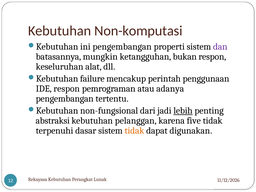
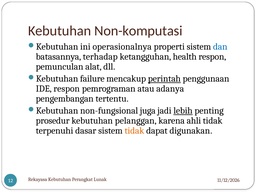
ini pengembangan: pengembangan -> operasionalnya (122, 47)
dan colour: purple -> blue (220, 47)
mungkin: mungkin -> terhadap (100, 57)
bukan: bukan -> health (185, 57)
keseluruhan: keseluruhan -> pemunculan (60, 67)
perintah underline: none -> present (164, 79)
dari: dari -> juga (148, 111)
abstraksi: abstraksi -> prosedur (53, 121)
five: five -> ahli (194, 121)
